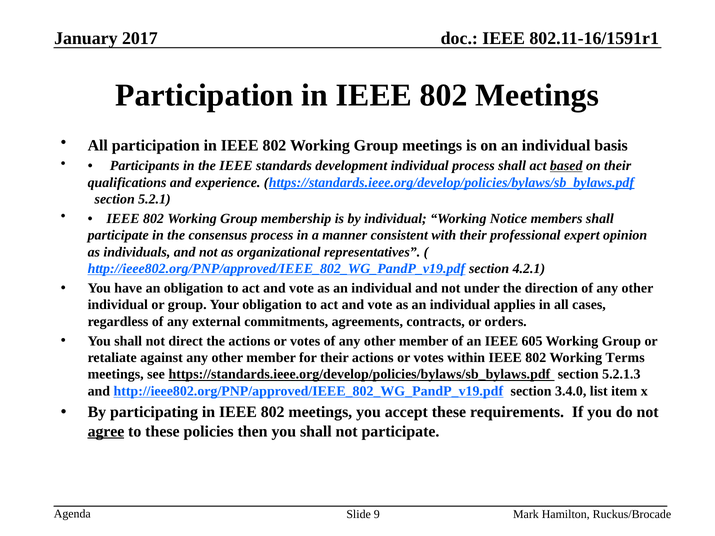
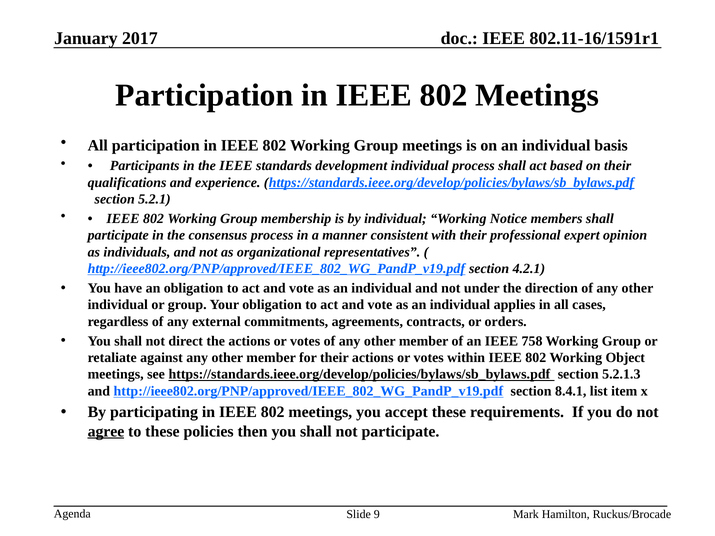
based underline: present -> none (566, 166)
605: 605 -> 758 (532, 341)
Terms: Terms -> Object (625, 358)
3.4.0: 3.4.0 -> 8.4.1 (571, 391)
